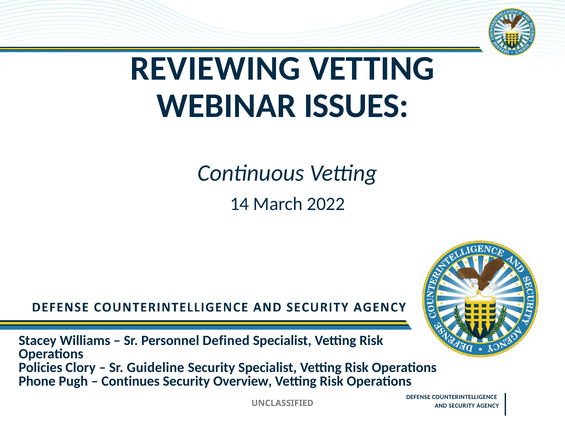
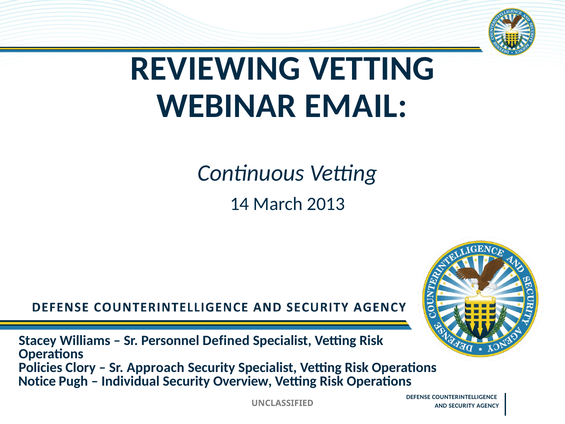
ISSUES: ISSUES -> EMAIL (356, 106)
2022: 2022 -> 2013 (326, 204)
Guideline: Guideline -> Approach (156, 367)
Phone: Phone -> Notice (37, 381)
Continues: Continues -> Individual (130, 381)
